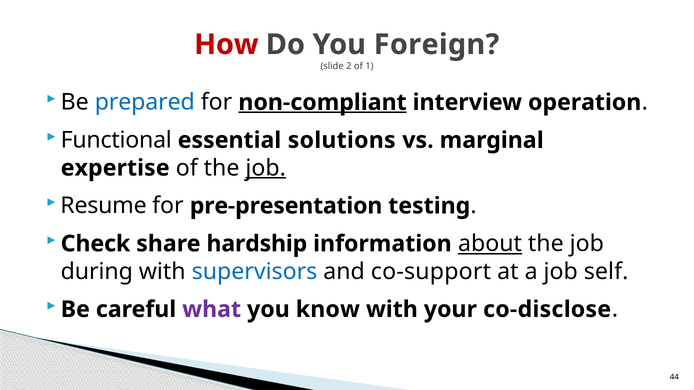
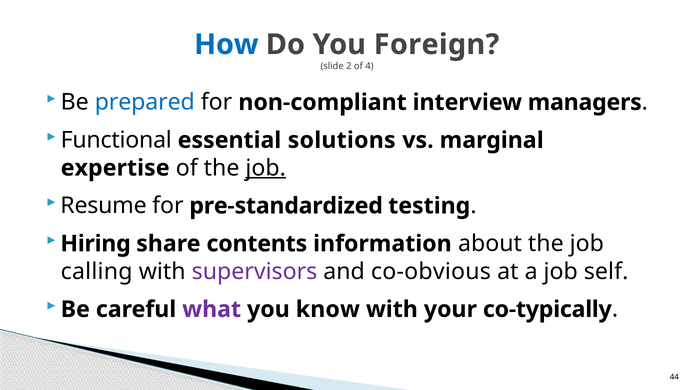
How colour: red -> blue (226, 45)
1: 1 -> 4 (369, 66)
non-compliant underline: present -> none (323, 102)
operation: operation -> managers (585, 102)
pre-presentation: pre-presentation -> pre-standardized (286, 206)
Check: Check -> Hiring (96, 244)
hardship: hardship -> contents (257, 244)
about underline: present -> none (490, 244)
during: during -> calling (97, 272)
supervisors colour: blue -> purple (254, 272)
co-support: co-support -> co-obvious (431, 272)
co-disclose: co-disclose -> co-typically (547, 310)
